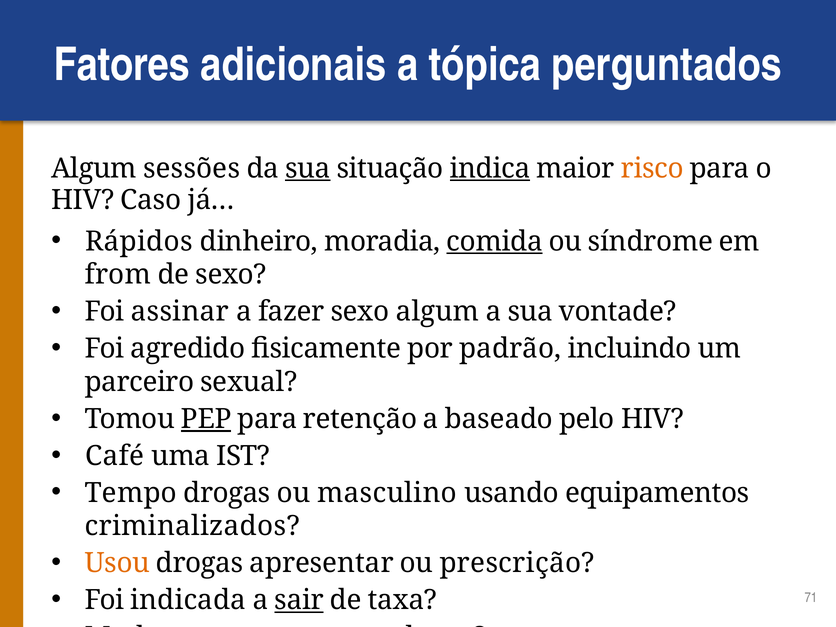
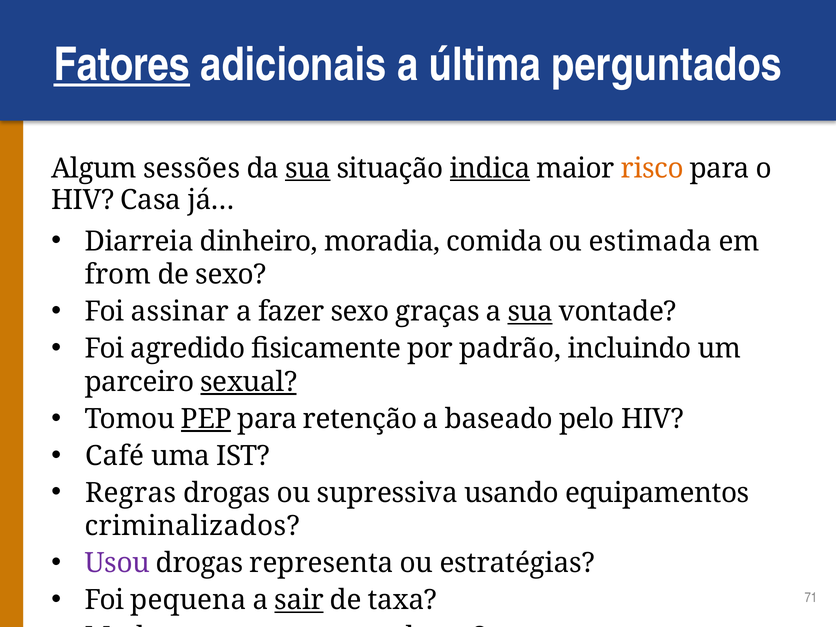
Fatores underline: none -> present (122, 65)
tópica: tópica -> última (485, 65)
Caso: Caso -> Casa (151, 200)
Rápidos: Rápidos -> Diarreia (139, 241)
comida underline: present -> none (495, 241)
síndrome: síndrome -> estimada (650, 241)
sexo algum: algum -> graças (438, 312)
sua underline: none -> present (530, 312)
sexual underline: none -> present (249, 382)
Tempo: Tempo -> Regras (131, 493)
masculino: masculino -> supressiva (387, 493)
Usou colour: orange -> purple (117, 563)
apresentar: apresentar -> representa (322, 563)
prescrição: prescrição -> estratégias (517, 563)
indicada: indicada -> pequena (188, 600)
